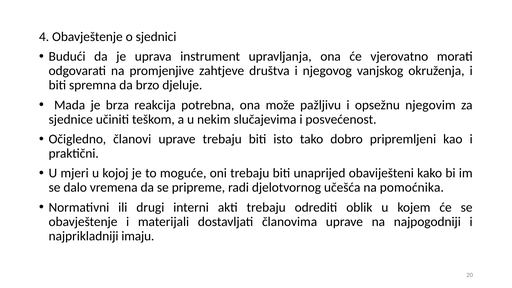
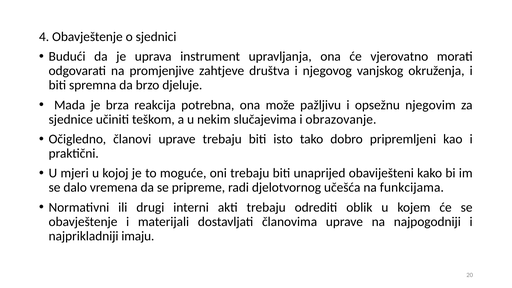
posvećenost: posvećenost -> obrazovanje (341, 119)
pomoćnika: pomoćnika -> funkcijama (412, 188)
